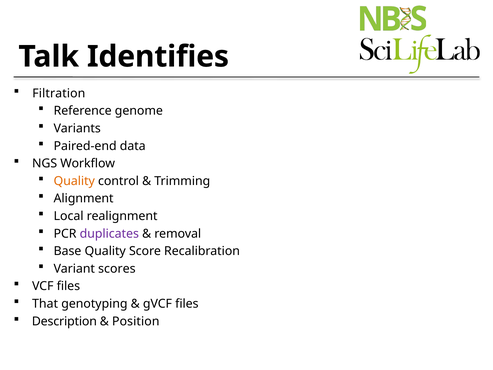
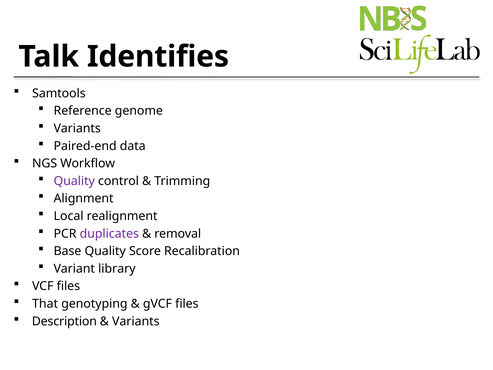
Filtration: Filtration -> Samtools (59, 93)
Quality colour: orange -> purple (74, 181)
scores: scores -> library (117, 269)
Position: Position -> Variants (136, 321)
